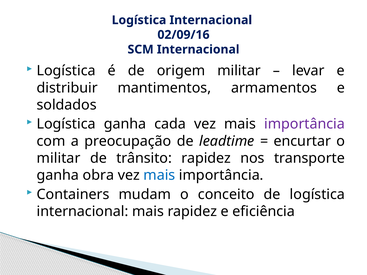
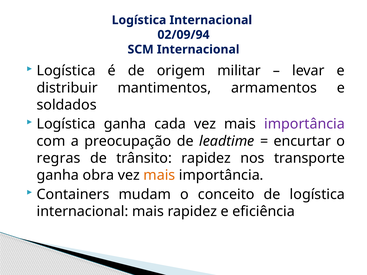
02/09/16: 02/09/16 -> 02/09/94 (183, 35)
militar: militar -> regras (59, 158)
mais colour: blue -> orange (159, 175)
